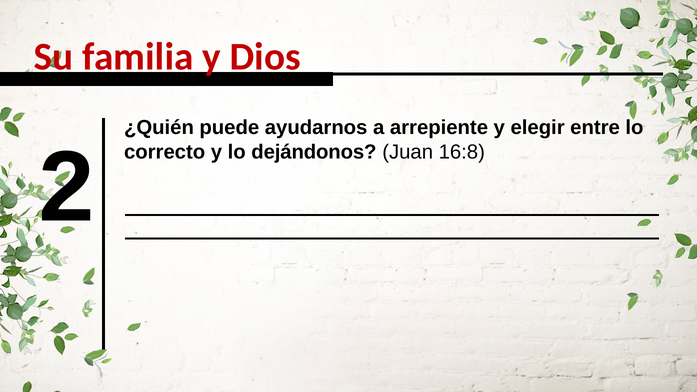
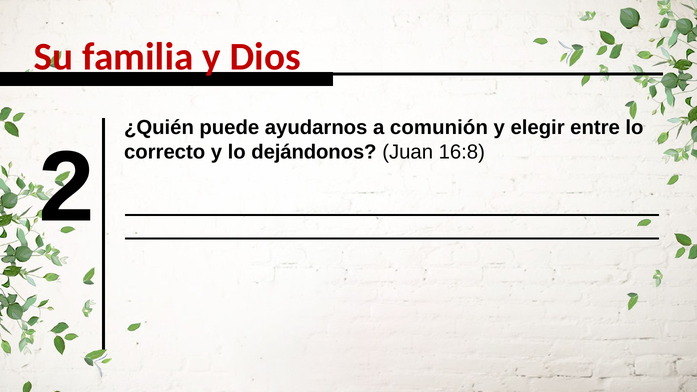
arrepiente: arrepiente -> comunión (439, 128)
